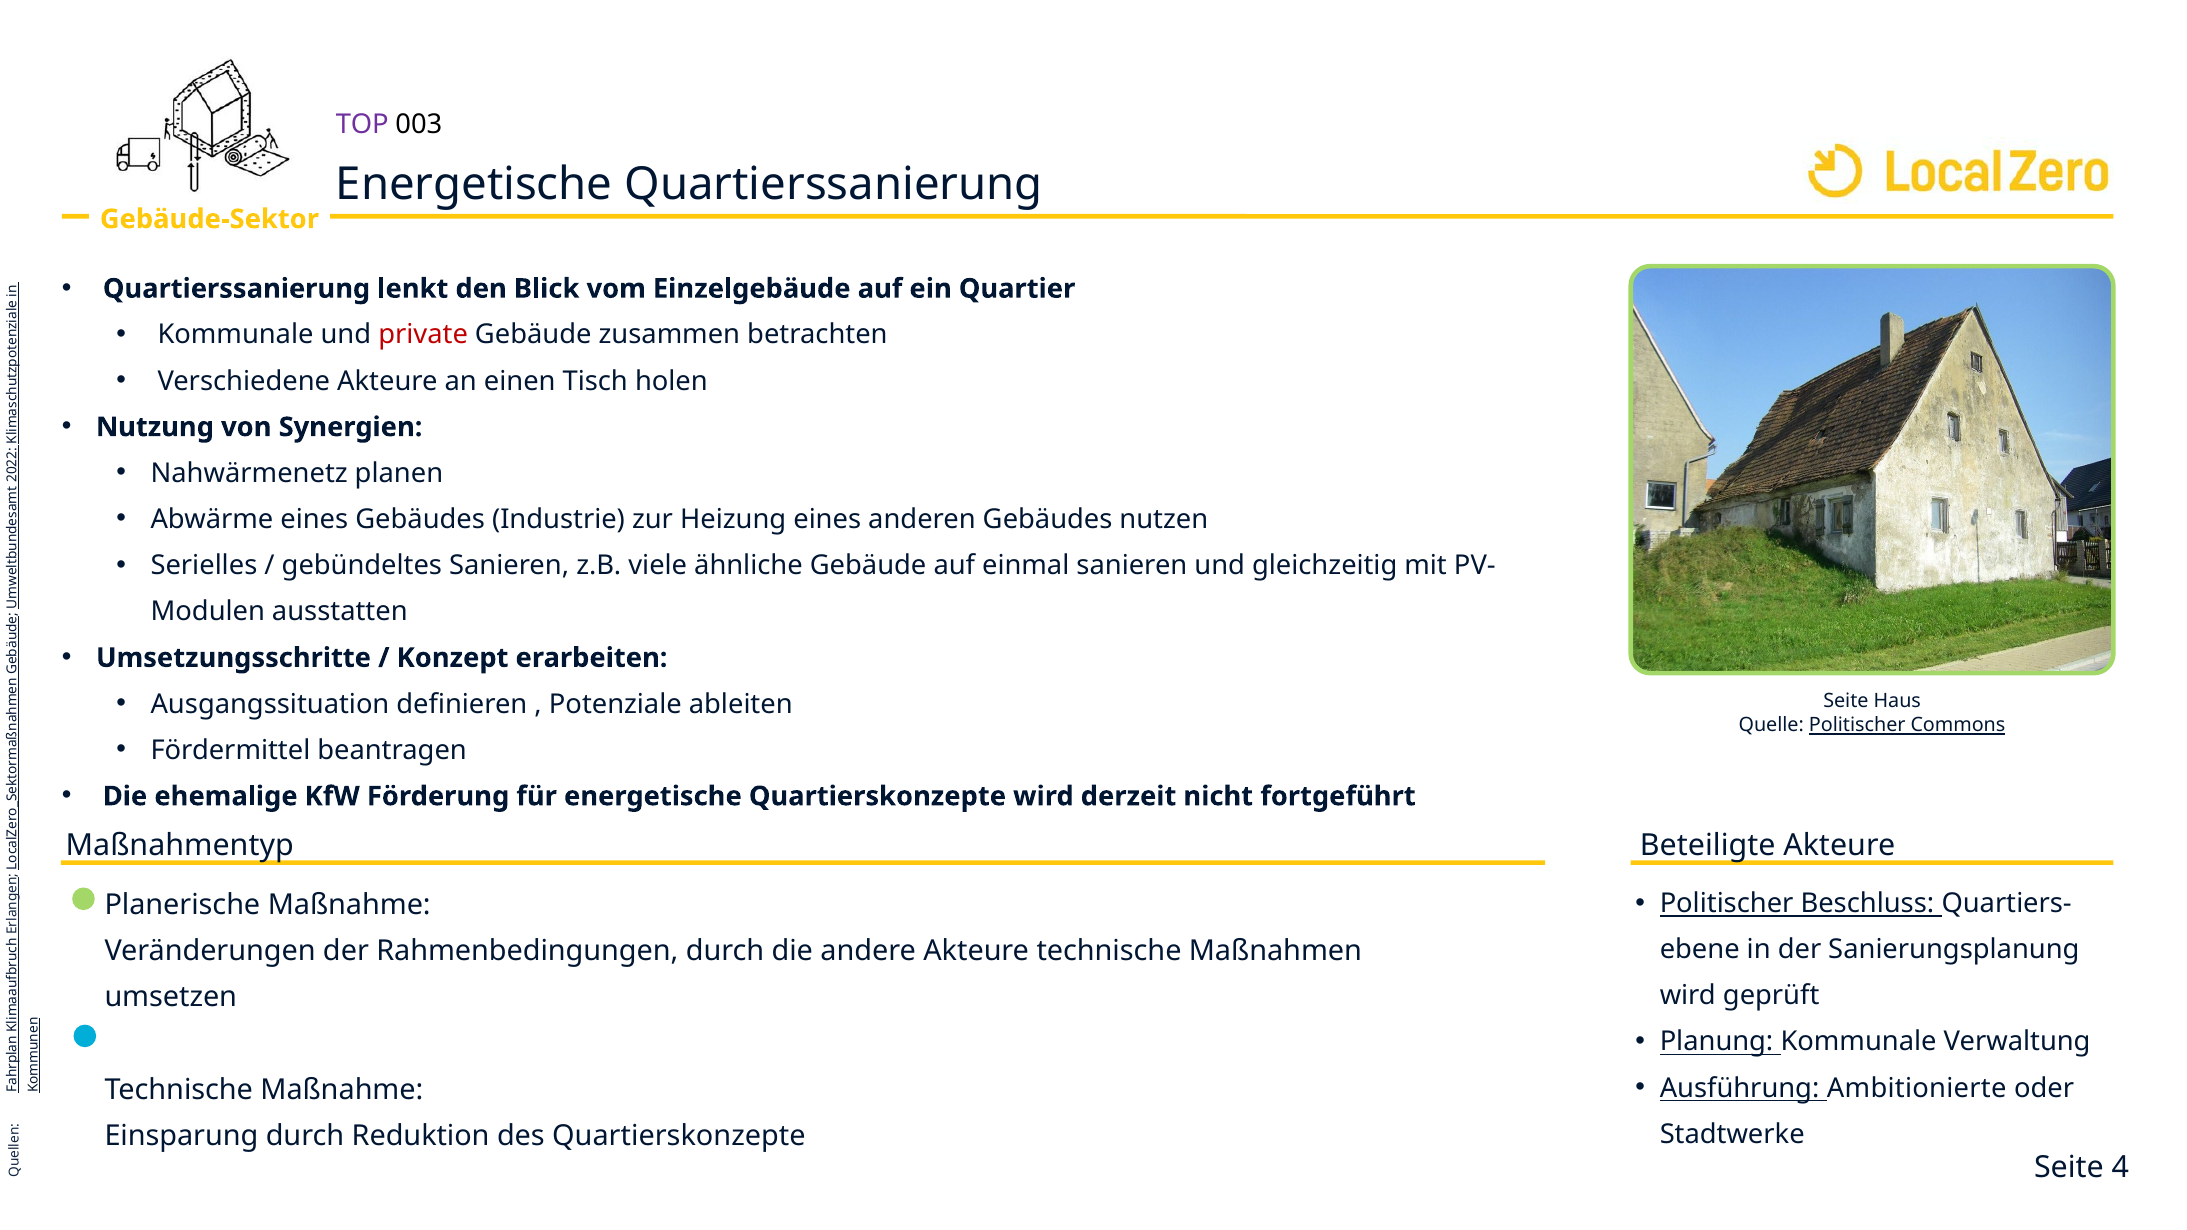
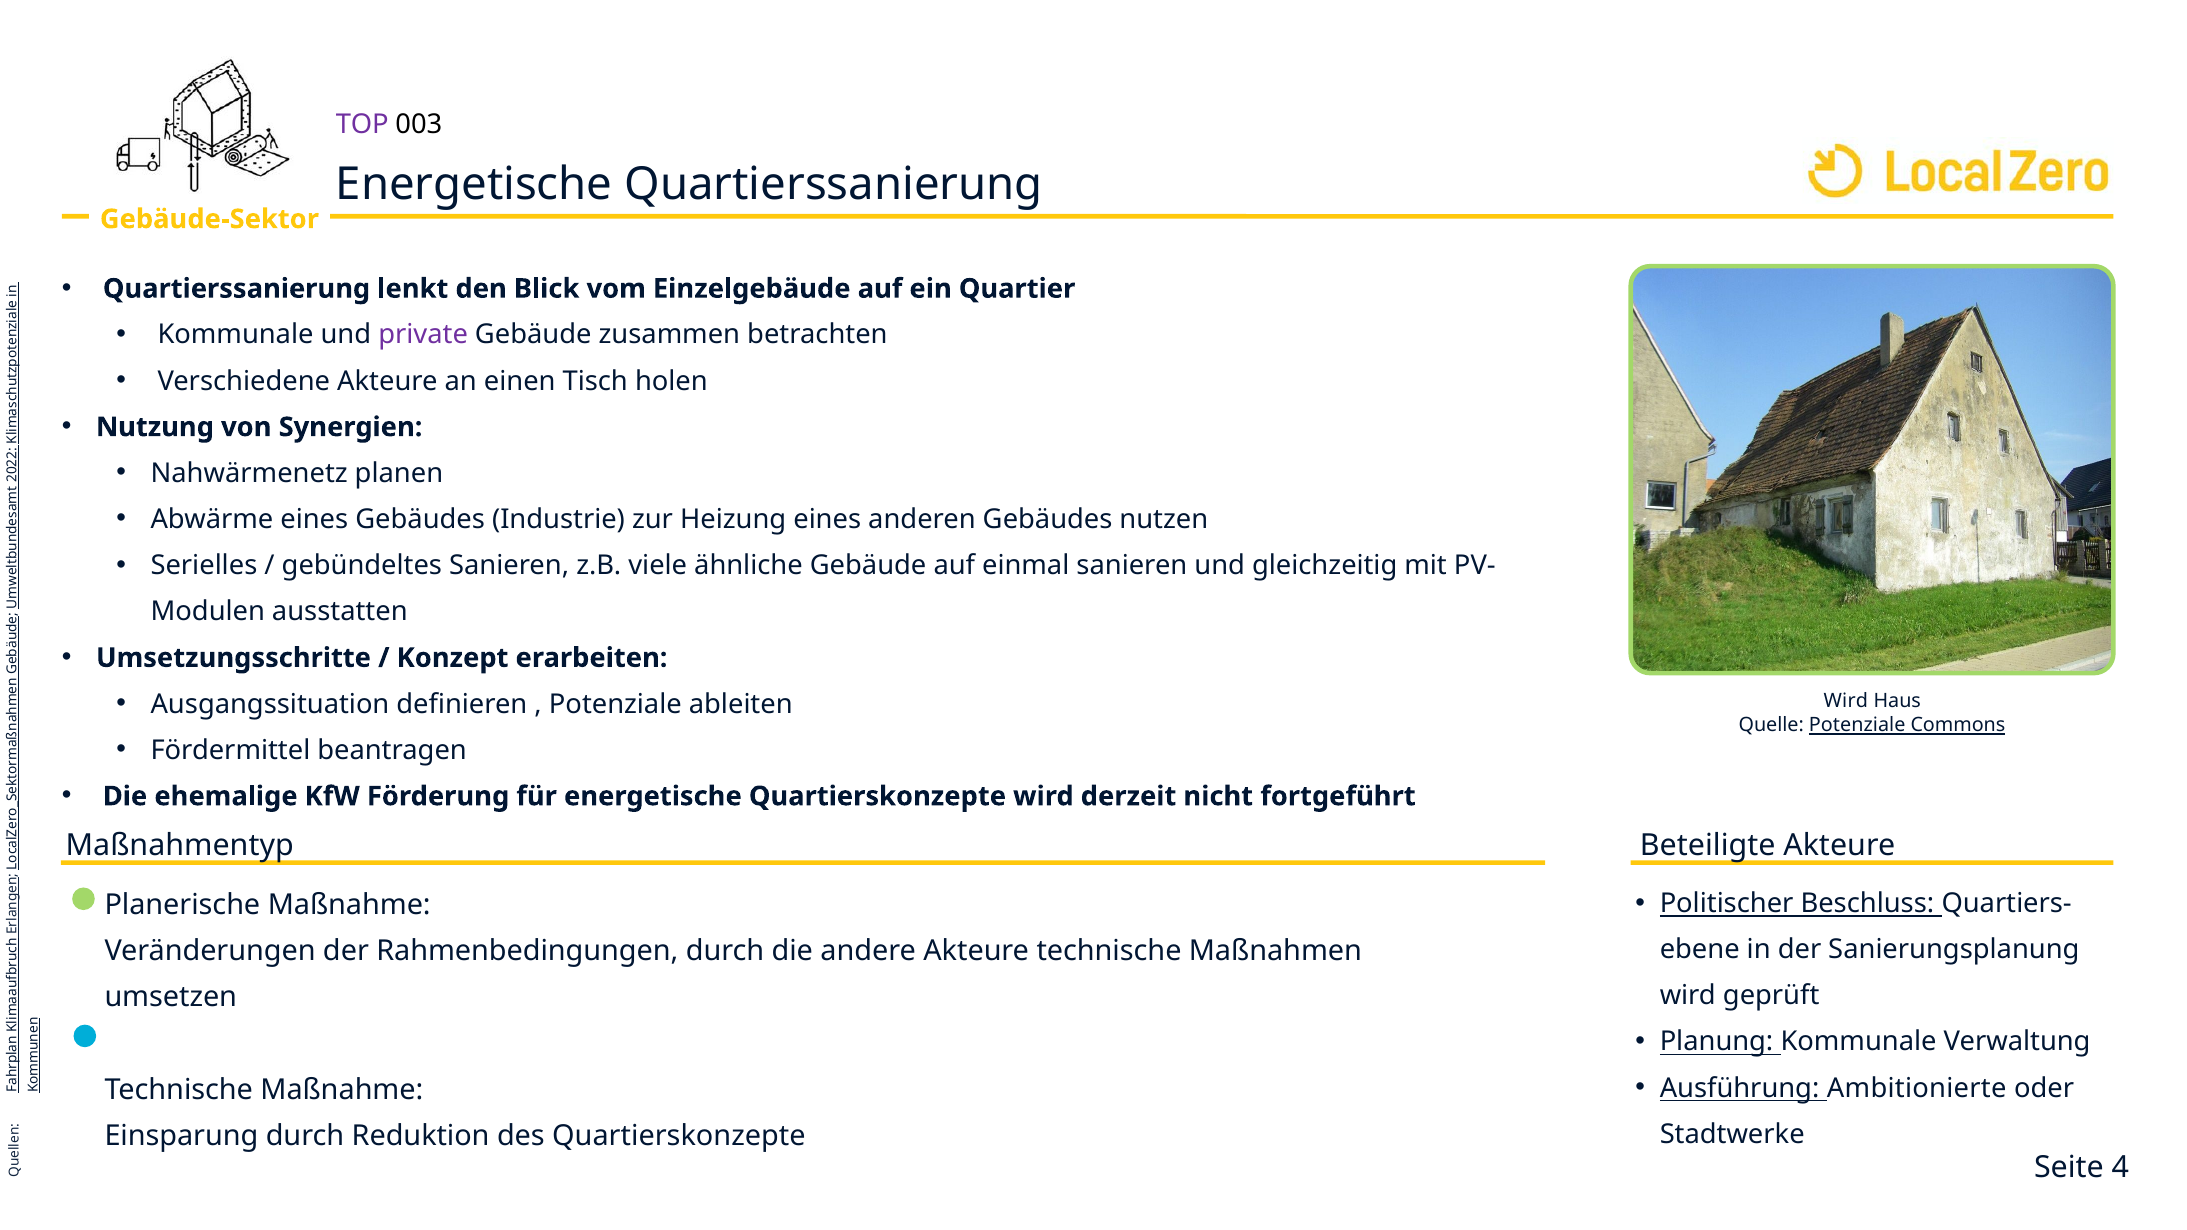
private colour: red -> purple (423, 335)
Seite: Seite -> Wird (1846, 701)
Quelle Politischer: Politischer -> Potenziale (1857, 725)
